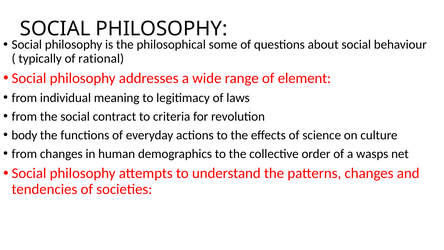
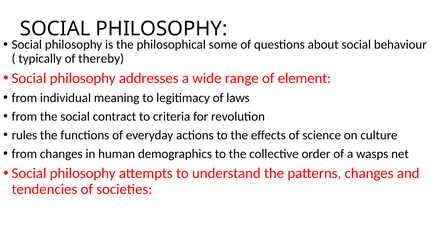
rational: rational -> thereby (101, 59)
body: body -> rules (24, 135)
